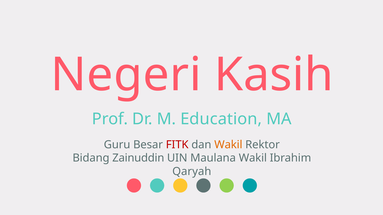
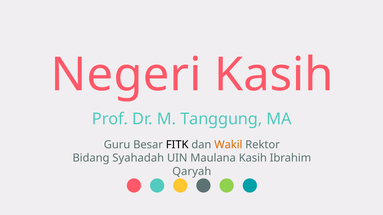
Education: Education -> Tanggung (221, 119)
FITK colour: red -> black (177, 145)
Zainuddin: Zainuddin -> Syahadah (138, 158)
Maulana Wakil: Wakil -> Kasih (253, 158)
